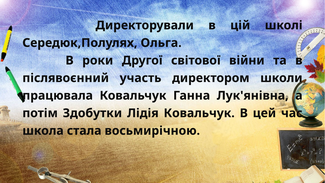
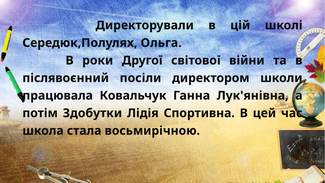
участь: участь -> посіли (141, 78)
Лідія Ковальчук: Ковальчук -> Спортивна (199, 113)
